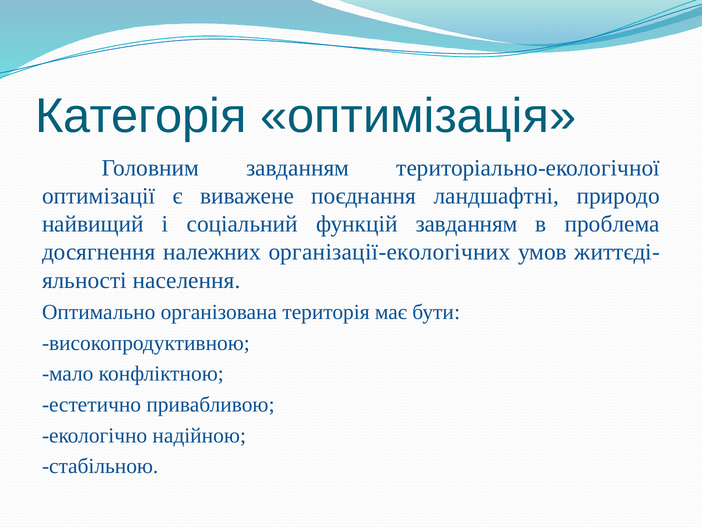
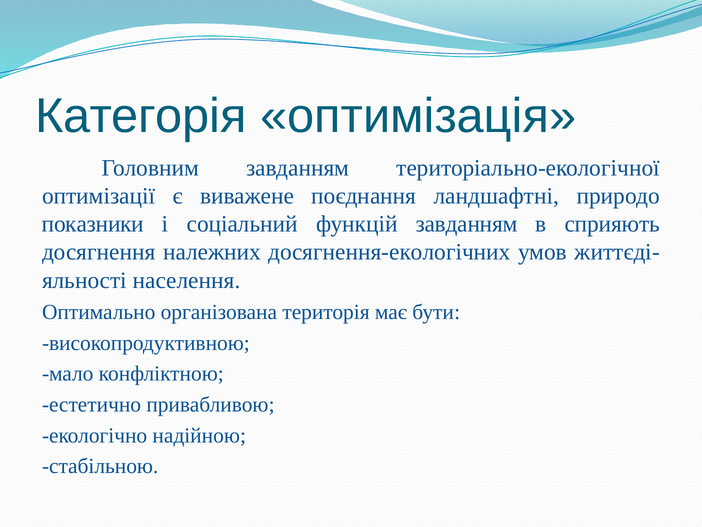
найвищий: найвищий -> показники (93, 224)
проблема: проблема -> сприяють (612, 224)
організації-екологічних: організації-екологічних -> досягнення-екологічних (390, 252)
